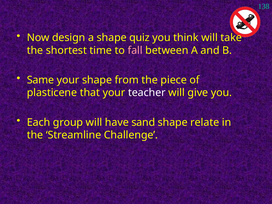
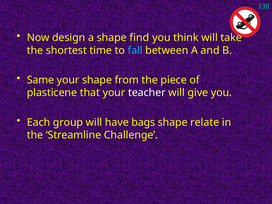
quiz: quiz -> find (139, 38)
fall colour: pink -> light blue (135, 50)
sand: sand -> bags (143, 122)
